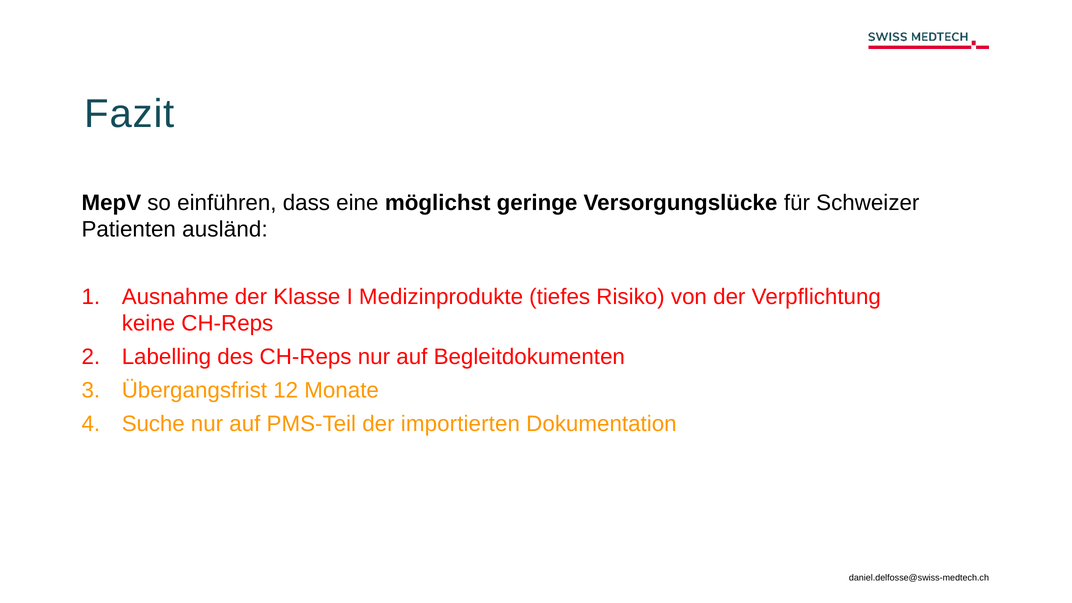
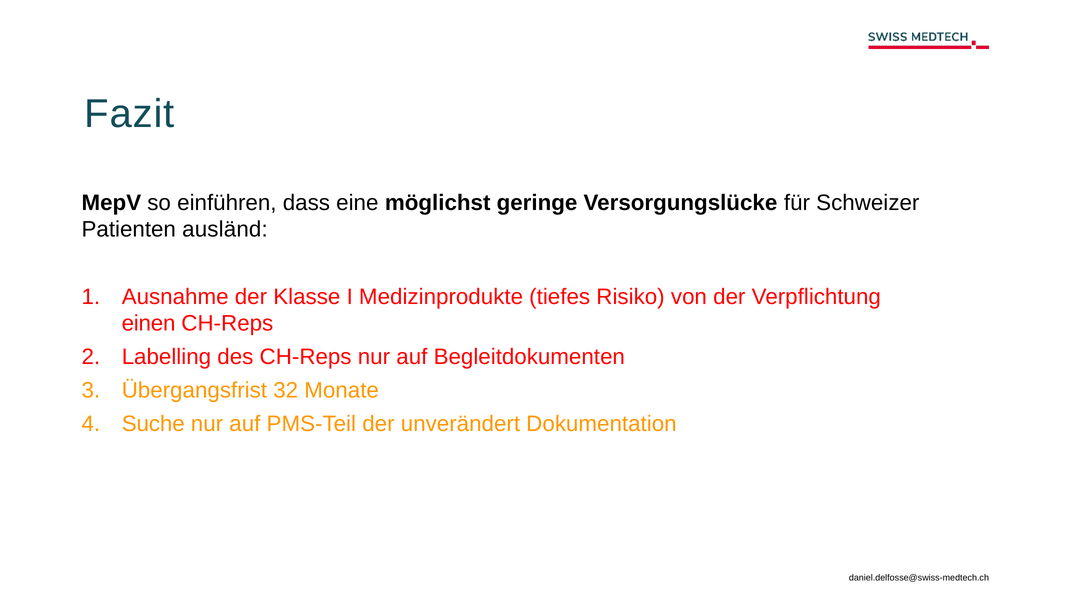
keine: keine -> einen (149, 323)
12: 12 -> 32 (286, 391)
importierten: importierten -> unverändert (460, 424)
